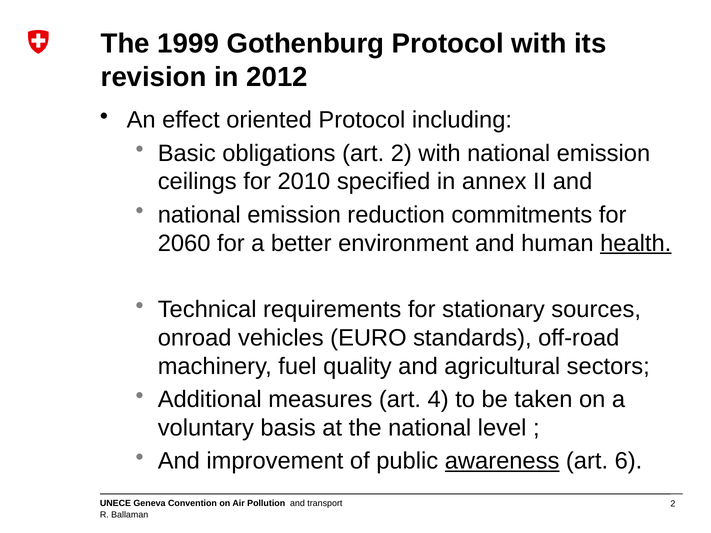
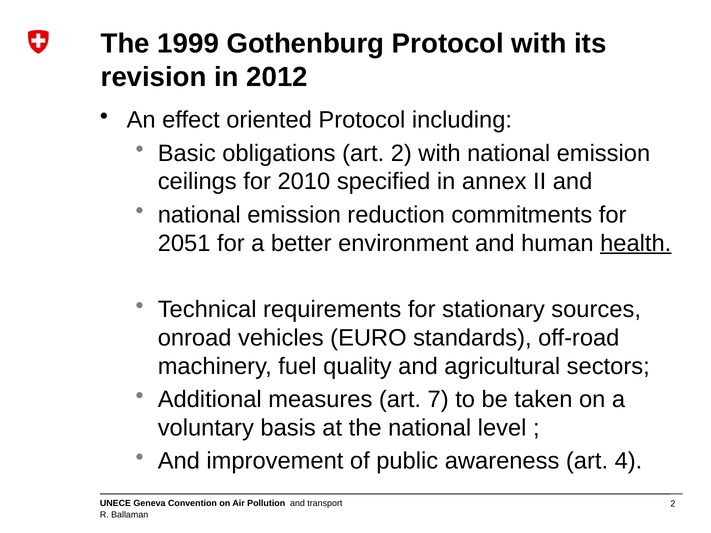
2060: 2060 -> 2051 (184, 243)
4: 4 -> 7 (438, 400)
awareness underline: present -> none (502, 461)
6: 6 -> 4 (628, 461)
